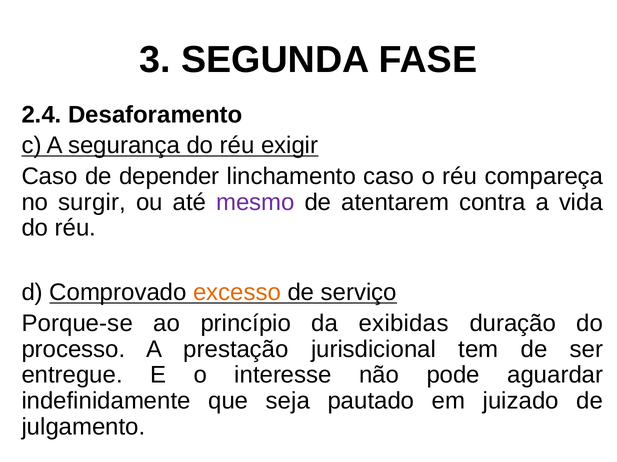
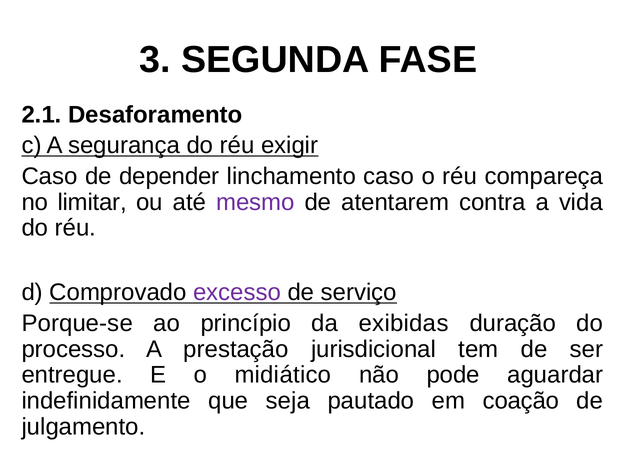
2.4: 2.4 -> 2.1 (42, 115)
surgir: surgir -> limitar (92, 202)
excesso colour: orange -> purple (237, 293)
interesse: interesse -> midiático (283, 376)
juizado: juizado -> coação (521, 402)
